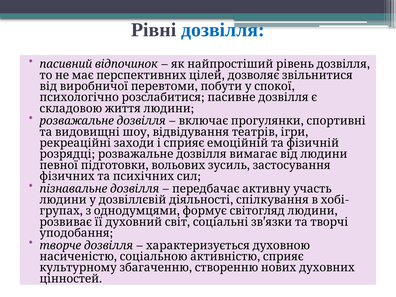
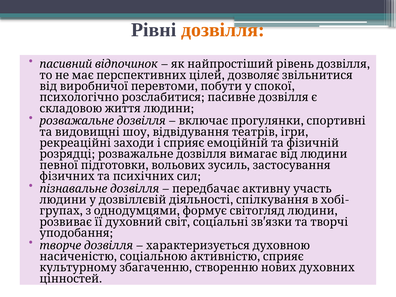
дозвілля colour: blue -> orange (223, 30)
